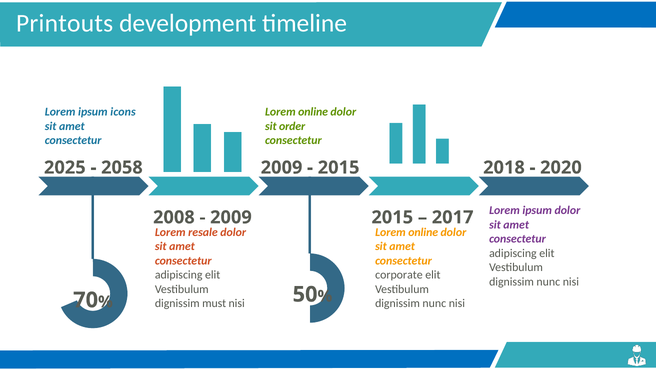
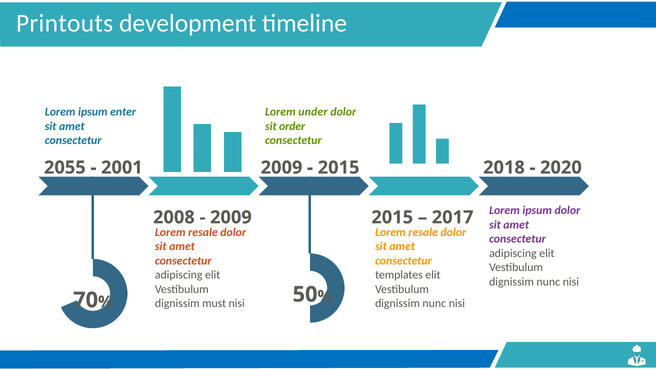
icons: icons -> enter (123, 112)
online: online -> under (313, 112)
2025: 2025 -> 2055 (65, 168)
2058: 2058 -> 2001 (122, 168)
online: online -> resale (423, 232)
corporate: corporate -> templates (399, 275)
